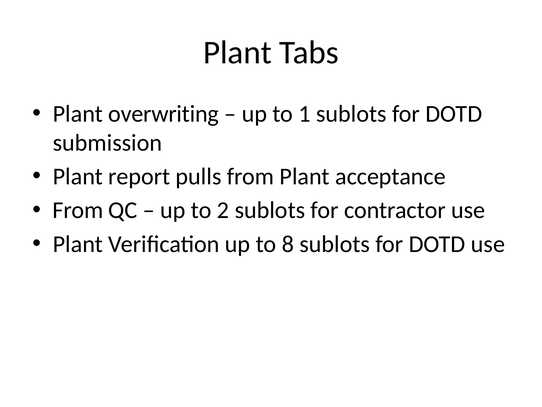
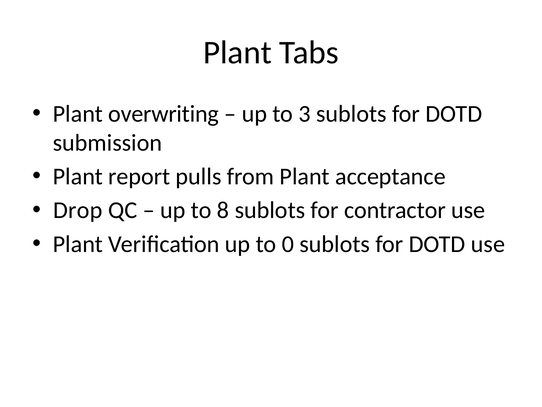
1: 1 -> 3 (305, 114)
From: From -> Drop (78, 210)
2: 2 -> 8 (223, 210)
8: 8 -> 0 (288, 244)
